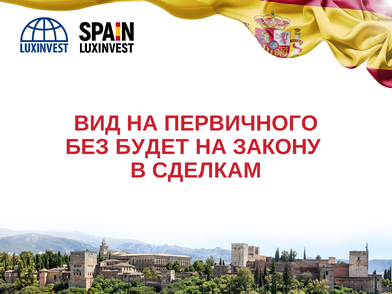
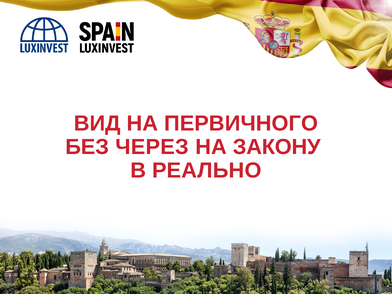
БУДЕТ: БУДЕТ -> ЧЕРЕЗ (152, 147)
СДЕЛКАМ: СДЕЛКАМ -> РЕАЛЬНО (207, 170)
